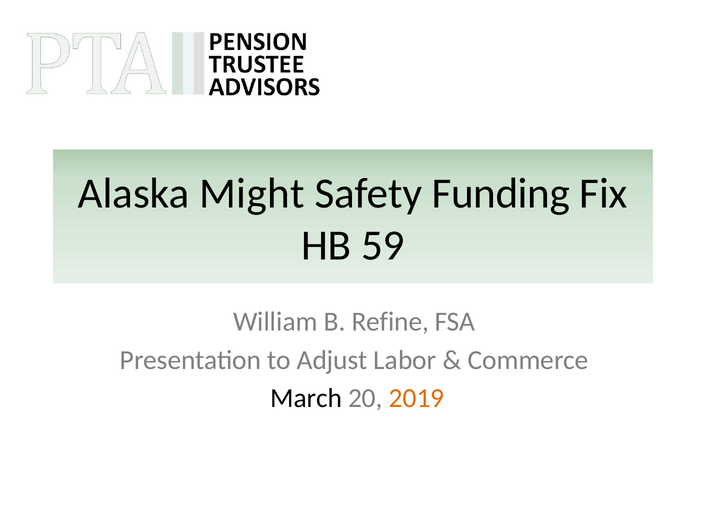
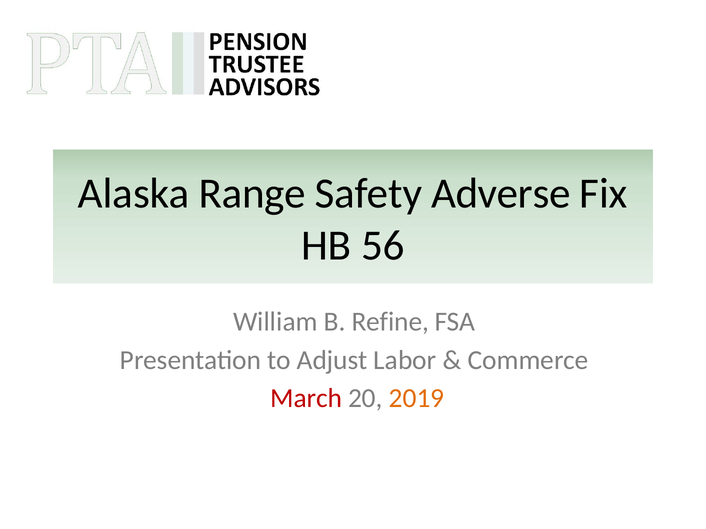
Might: Might -> Range (252, 194)
Funding: Funding -> Adverse (501, 194)
59: 59 -> 56 (383, 246)
March colour: black -> red (306, 399)
